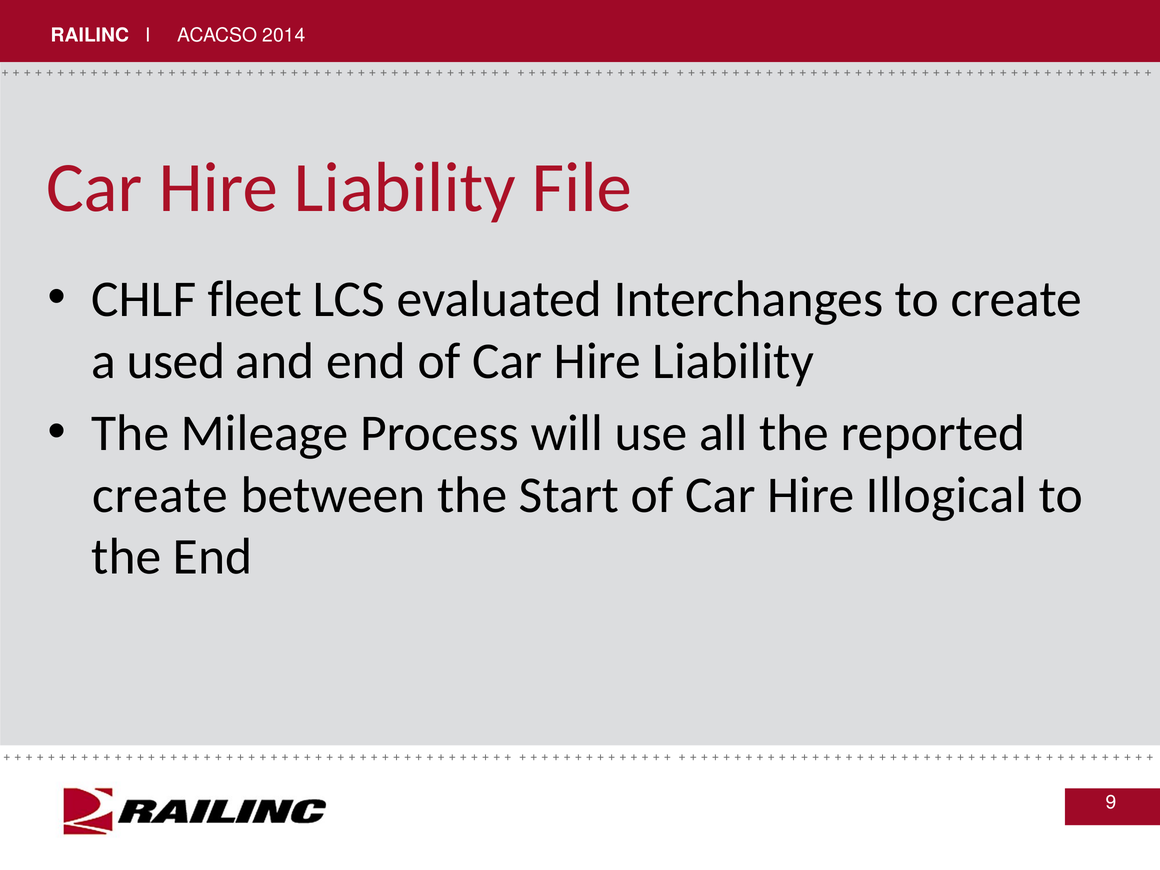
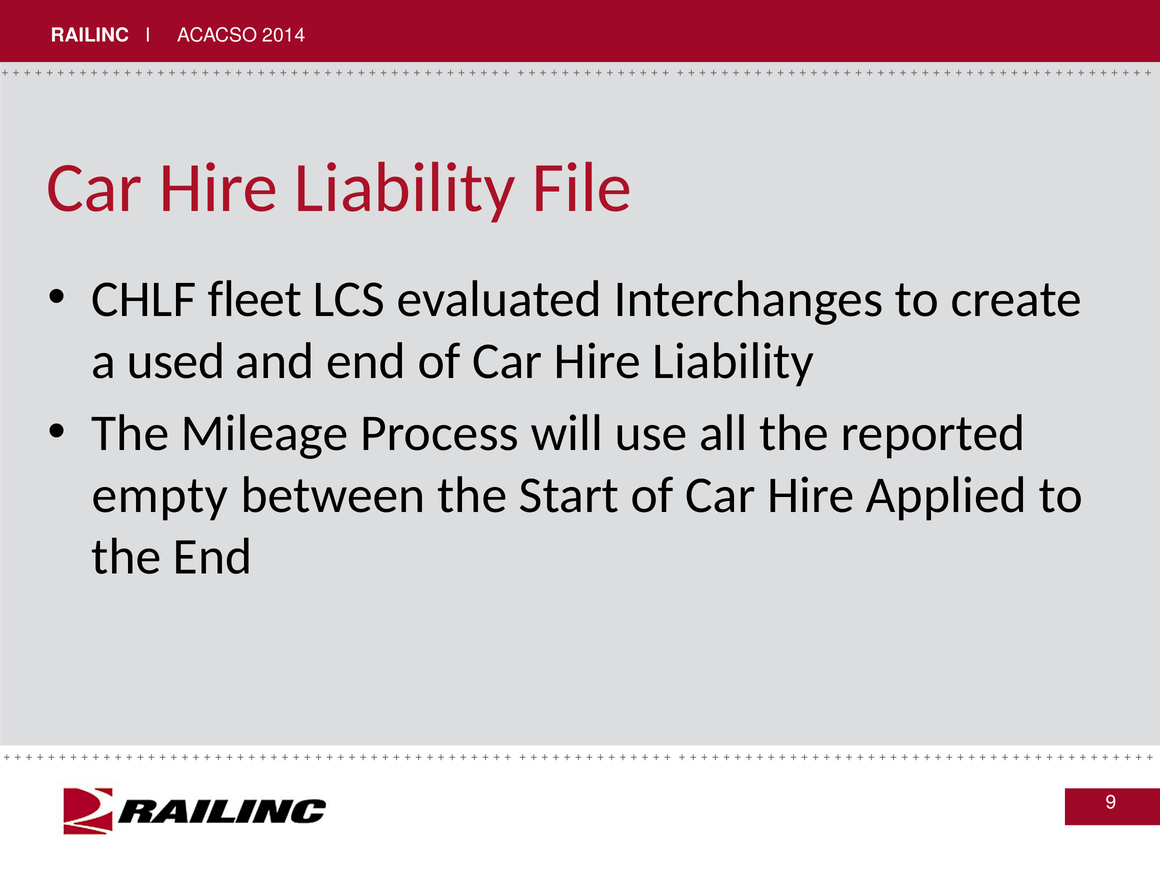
create: create -> empty (160, 495)
Illogical: Illogical -> Applied (946, 495)
